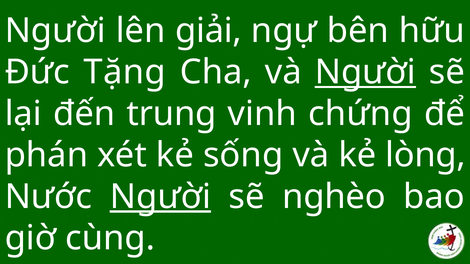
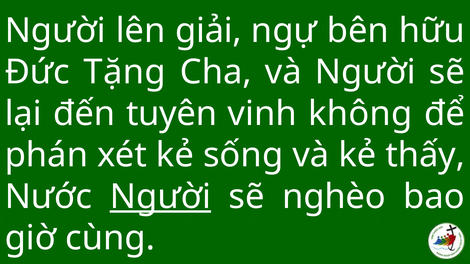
Người underline: present -> none (365, 72)
trung: trung -> tuyên (172, 114)
chứng: chứng -> không (360, 114)
lòng: lòng -> thấy (425, 155)
